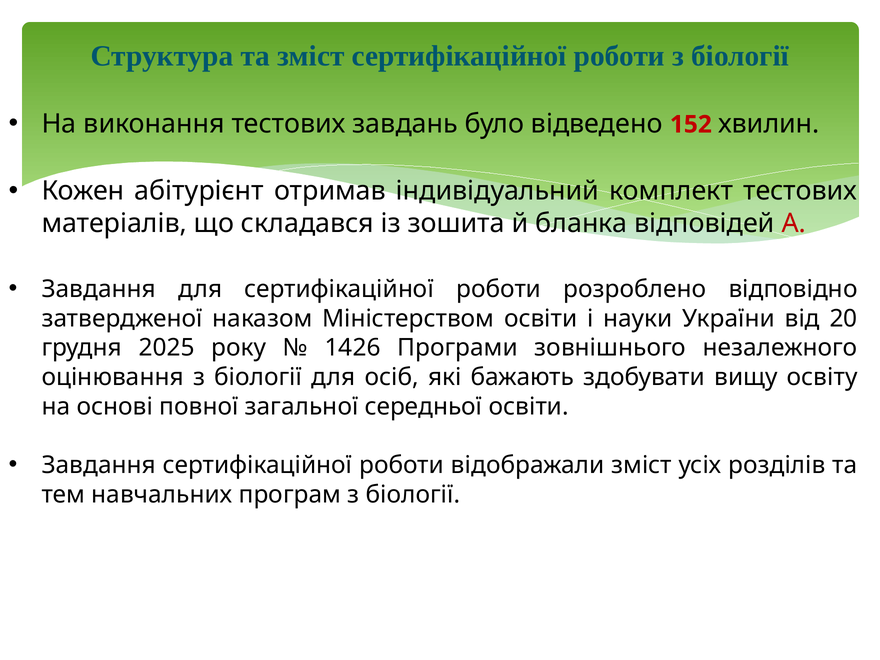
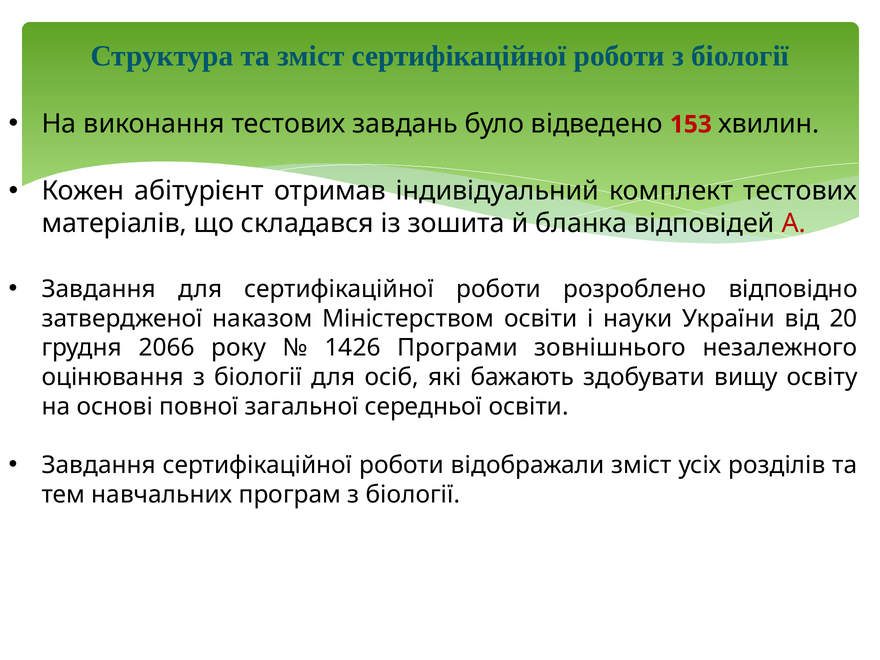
152: 152 -> 153 (691, 124)
2025: 2025 -> 2066 (167, 348)
